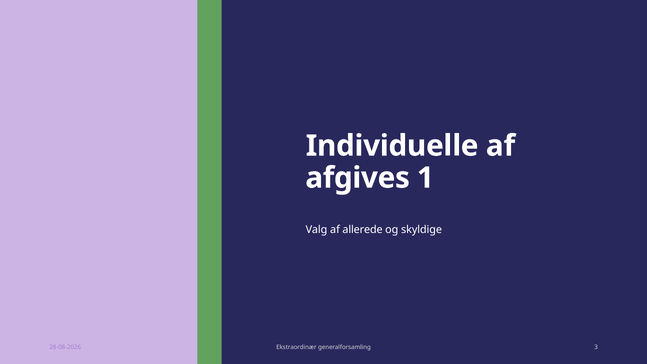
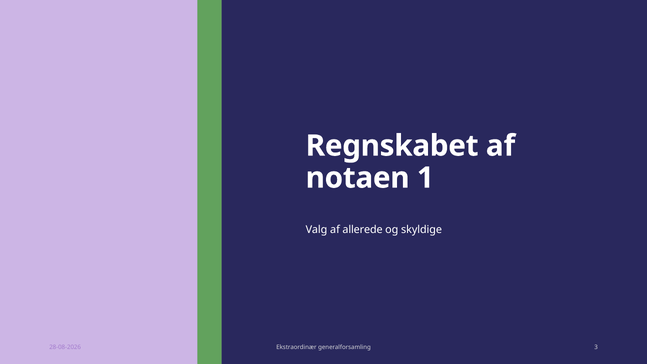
Individuelle: Individuelle -> Regnskabet (392, 146)
afgives: afgives -> notaen (358, 178)
